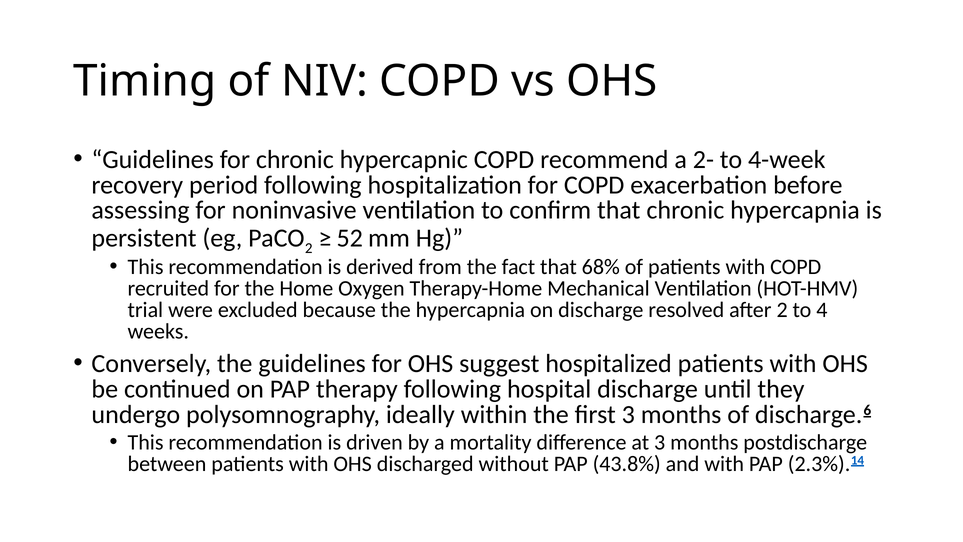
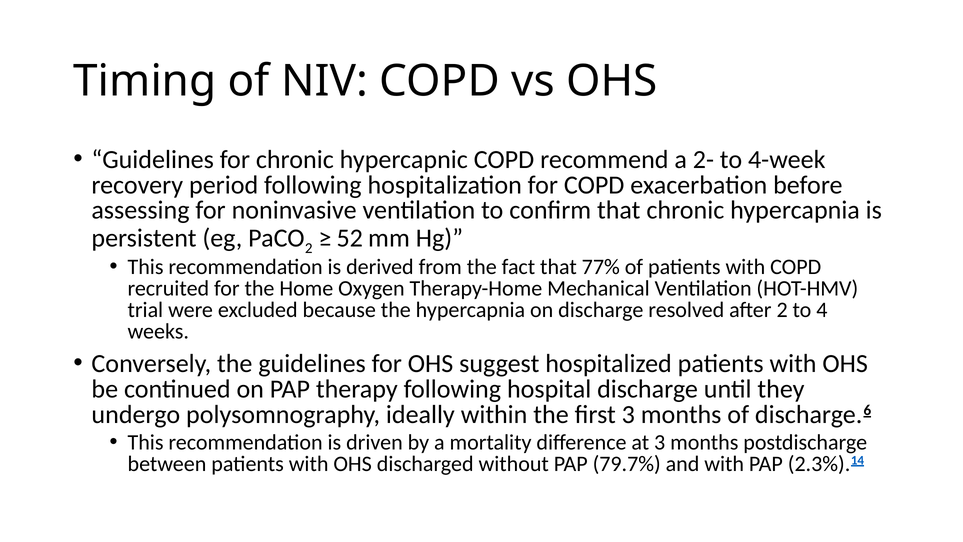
68%: 68% -> 77% (601, 267)
43.8%: 43.8% -> 79.7% (627, 464)
